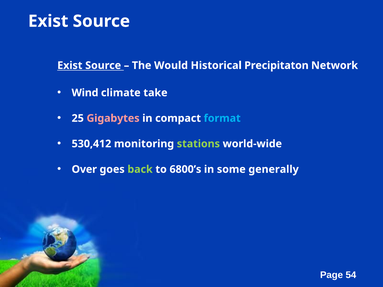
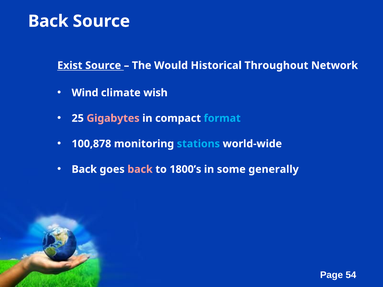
Exist: Exist -> Back (48, 21)
Precipitaton: Precipitaton -> Throughout (276, 66)
take: take -> wish (156, 93)
530,412: 530,412 -> 100,878 (91, 144)
stations colour: light green -> light blue (198, 144)
Over: Over -> Back (84, 169)
back colour: light green -> pink (140, 169)
6800’s: 6800’s -> 1800’s (185, 169)
